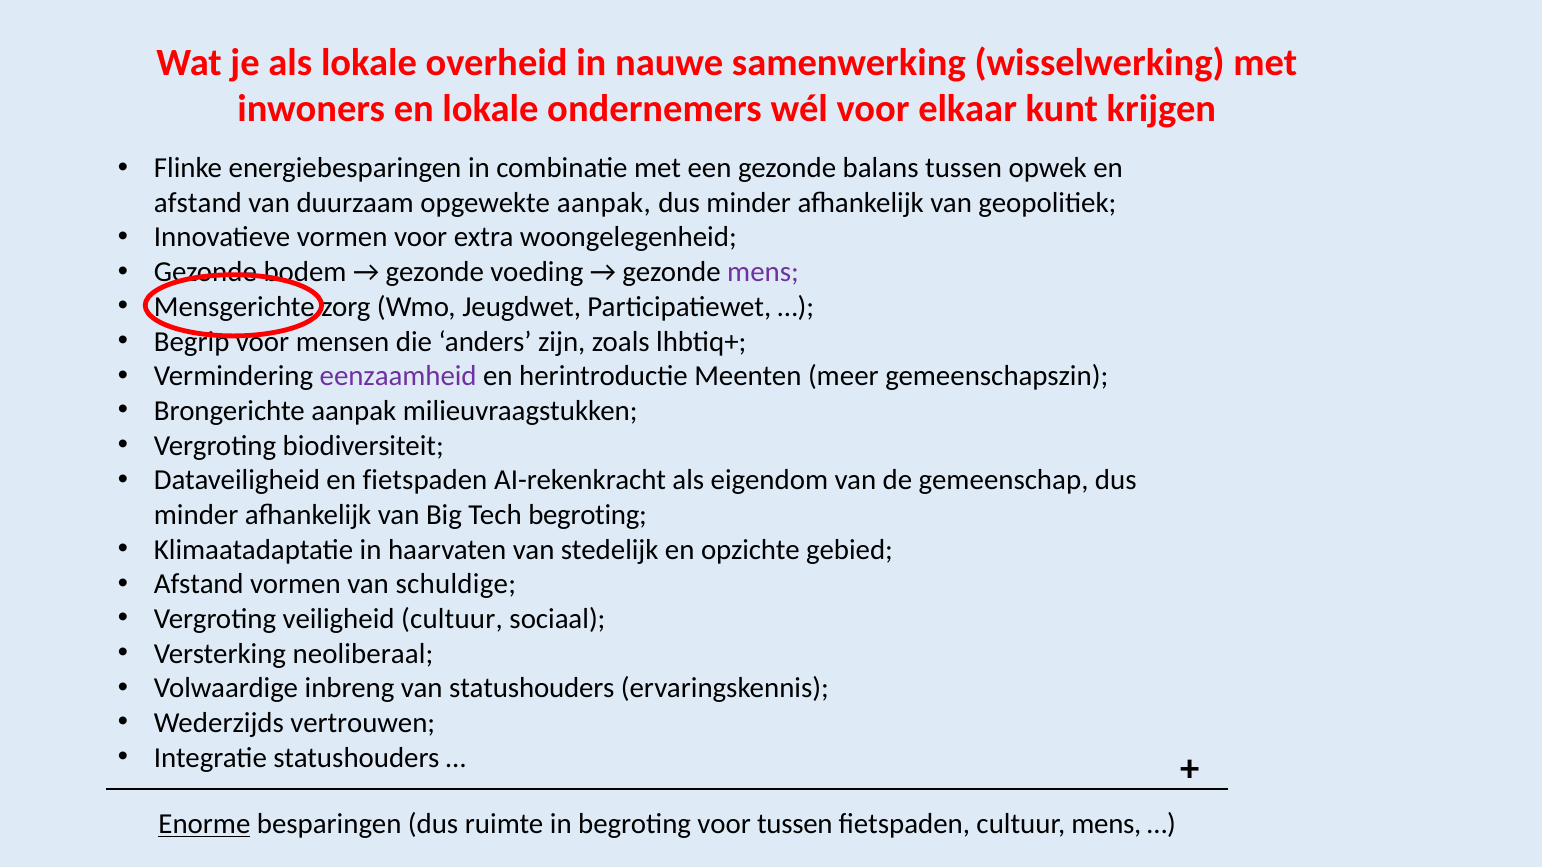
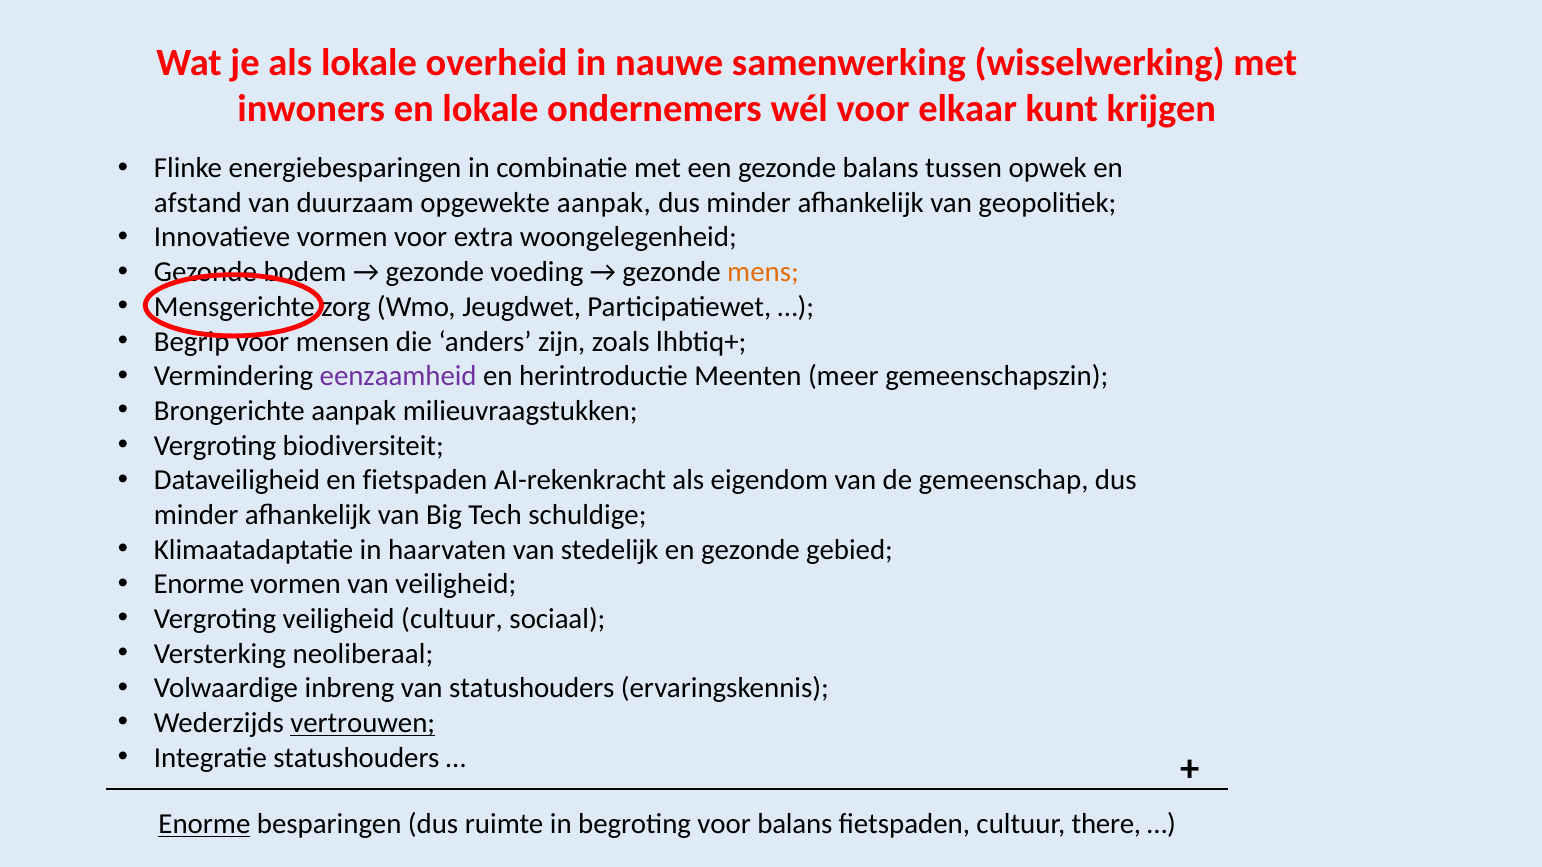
mens colour: purple -> orange (763, 272)
Tech begroting: begroting -> schuldige (587, 515)
en opzichte: opzichte -> gezonde (750, 550)
Afstand: Afstand -> Enorme (199, 585)
van schuldige: schuldige -> veiligheid (456, 585)
vertrouwen underline: none -> present (363, 723)
voor tussen: tussen -> balans (795, 824)
cultuur mens: mens -> there (1106, 824)
